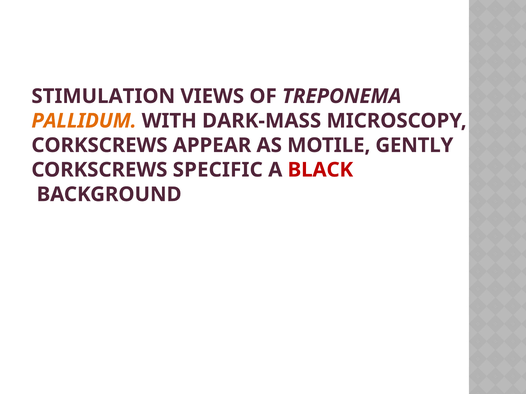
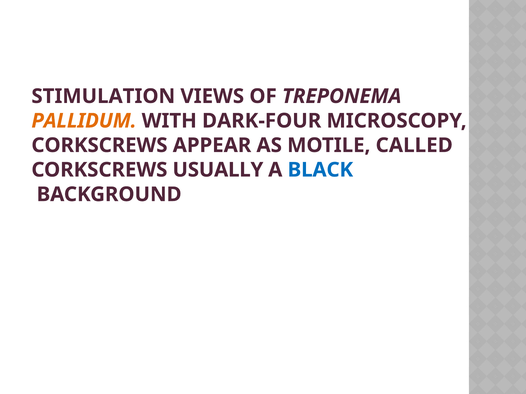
DARK-MASS: DARK-MASS -> DARK-FOUR (262, 121)
GENTLY: GENTLY -> CALLED (414, 145)
SPECIFIC: SPECIFIC -> USUALLY (218, 170)
BLACK colour: red -> blue (320, 170)
